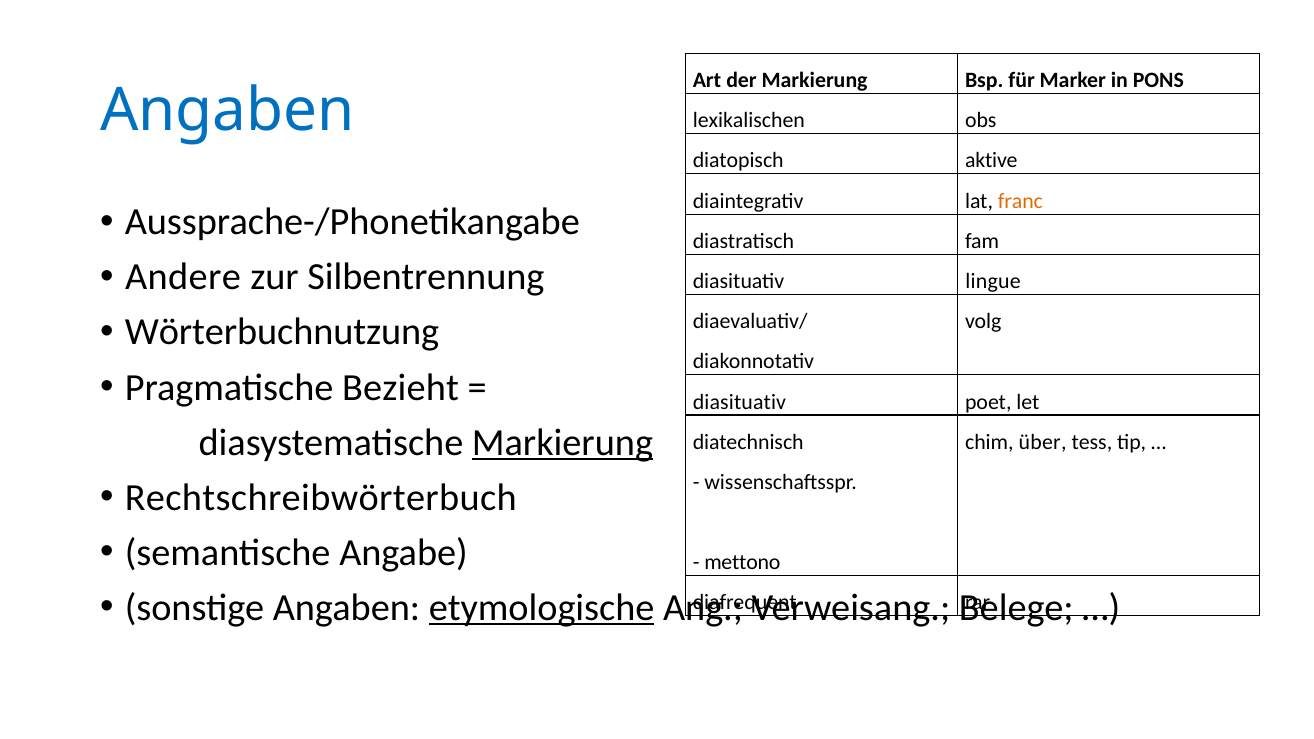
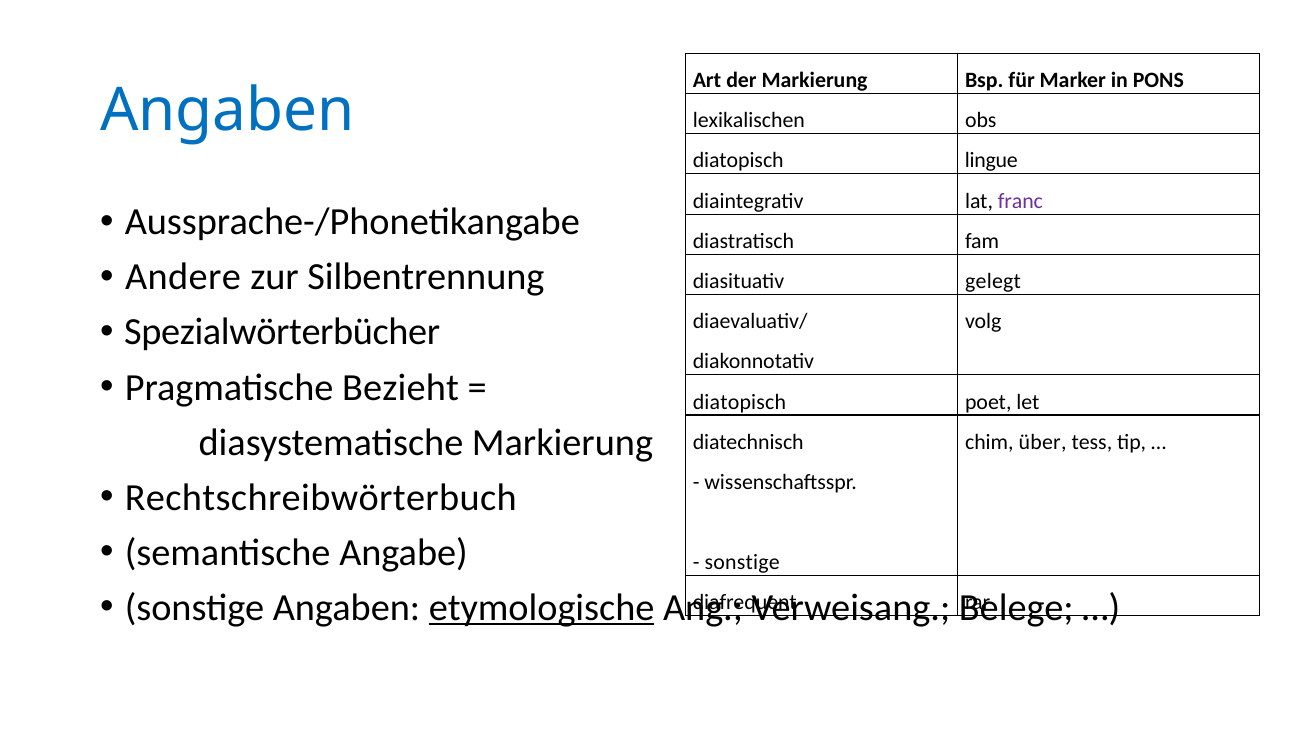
aktive: aktive -> lingue (991, 161)
franc colour: orange -> purple (1020, 201)
lingue: lingue -> gelegt (993, 281)
Wörterbuchnutzung: Wörterbuchnutzung -> Spezialwörterbücher (282, 332)
diasituativ: diasituativ -> diatopisch (739, 402)
Markierung underline: present -> none (562, 443)
mettono: mettono -> sonstige (742, 563)
